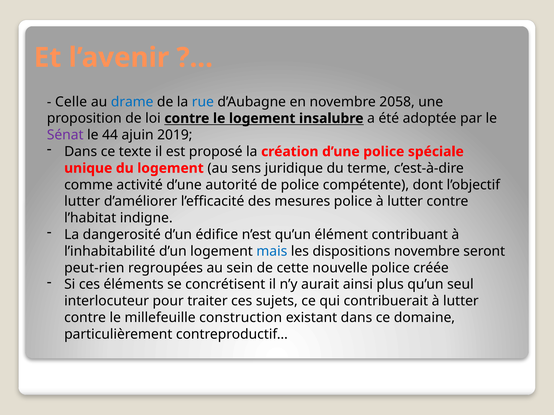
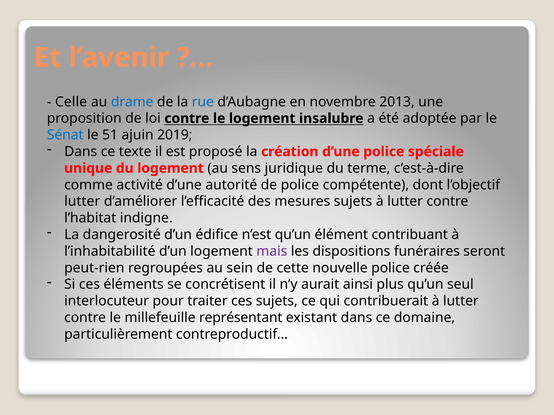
2058: 2058 -> 2013 (397, 102)
Sénat colour: purple -> blue (65, 135)
44: 44 -> 51 (110, 135)
mesures police: police -> sujets (353, 202)
mais colour: blue -> purple (272, 252)
dispositions novembre: novembre -> funéraires (427, 252)
construction: construction -> représentant (241, 318)
